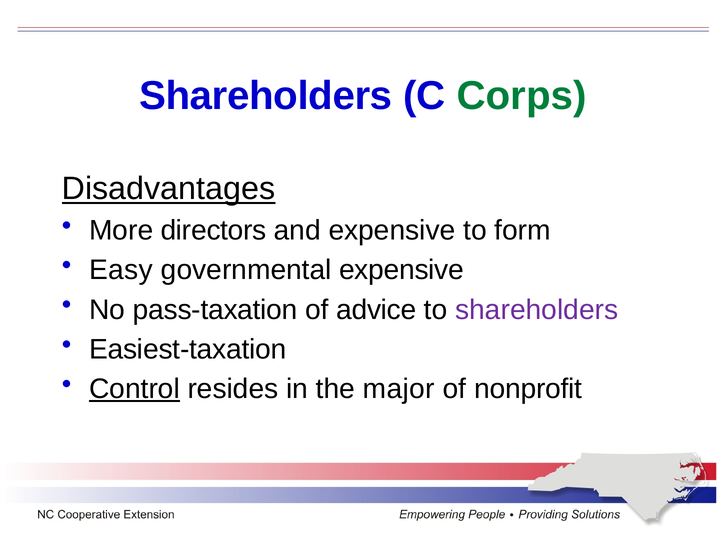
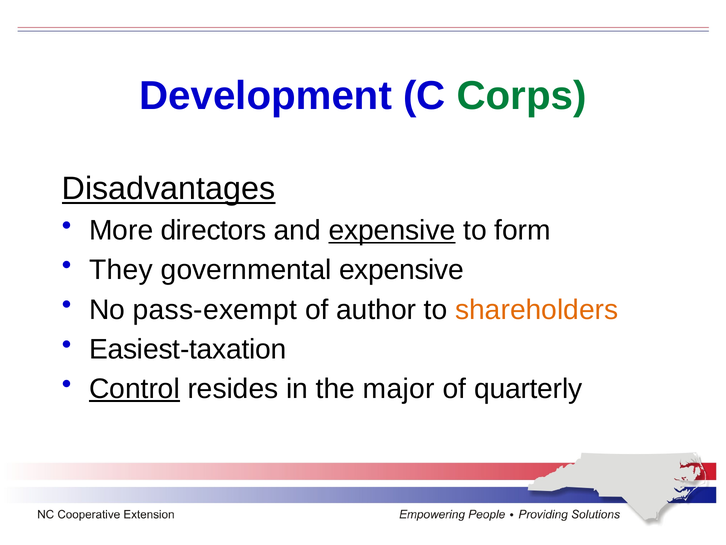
Shareholders: Shareholders -> Development (266, 96)
expensive underline: none -> present (392, 230)
Easy: Easy -> They (121, 270)
pass-taxation: pass-taxation -> pass-exempt (215, 309)
advice: advice -> author (376, 309)
shareholders colour: purple -> orange (537, 309)
nonprofit: nonprofit -> quarterly (528, 389)
